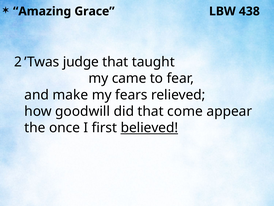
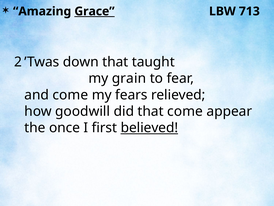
Grace underline: none -> present (95, 11)
438: 438 -> 713 (249, 11)
judge: judge -> down (81, 62)
came: came -> grain (129, 78)
and make: make -> come (70, 95)
